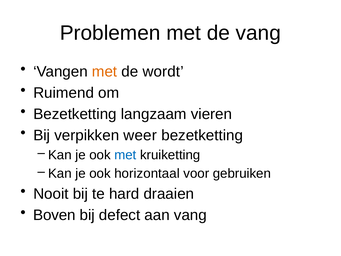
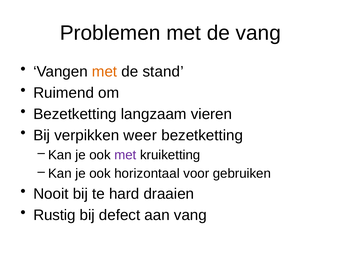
wordt: wordt -> stand (163, 72)
met colour: blue -> purple (125, 155)
Boven: Boven -> Rustig (54, 215)
